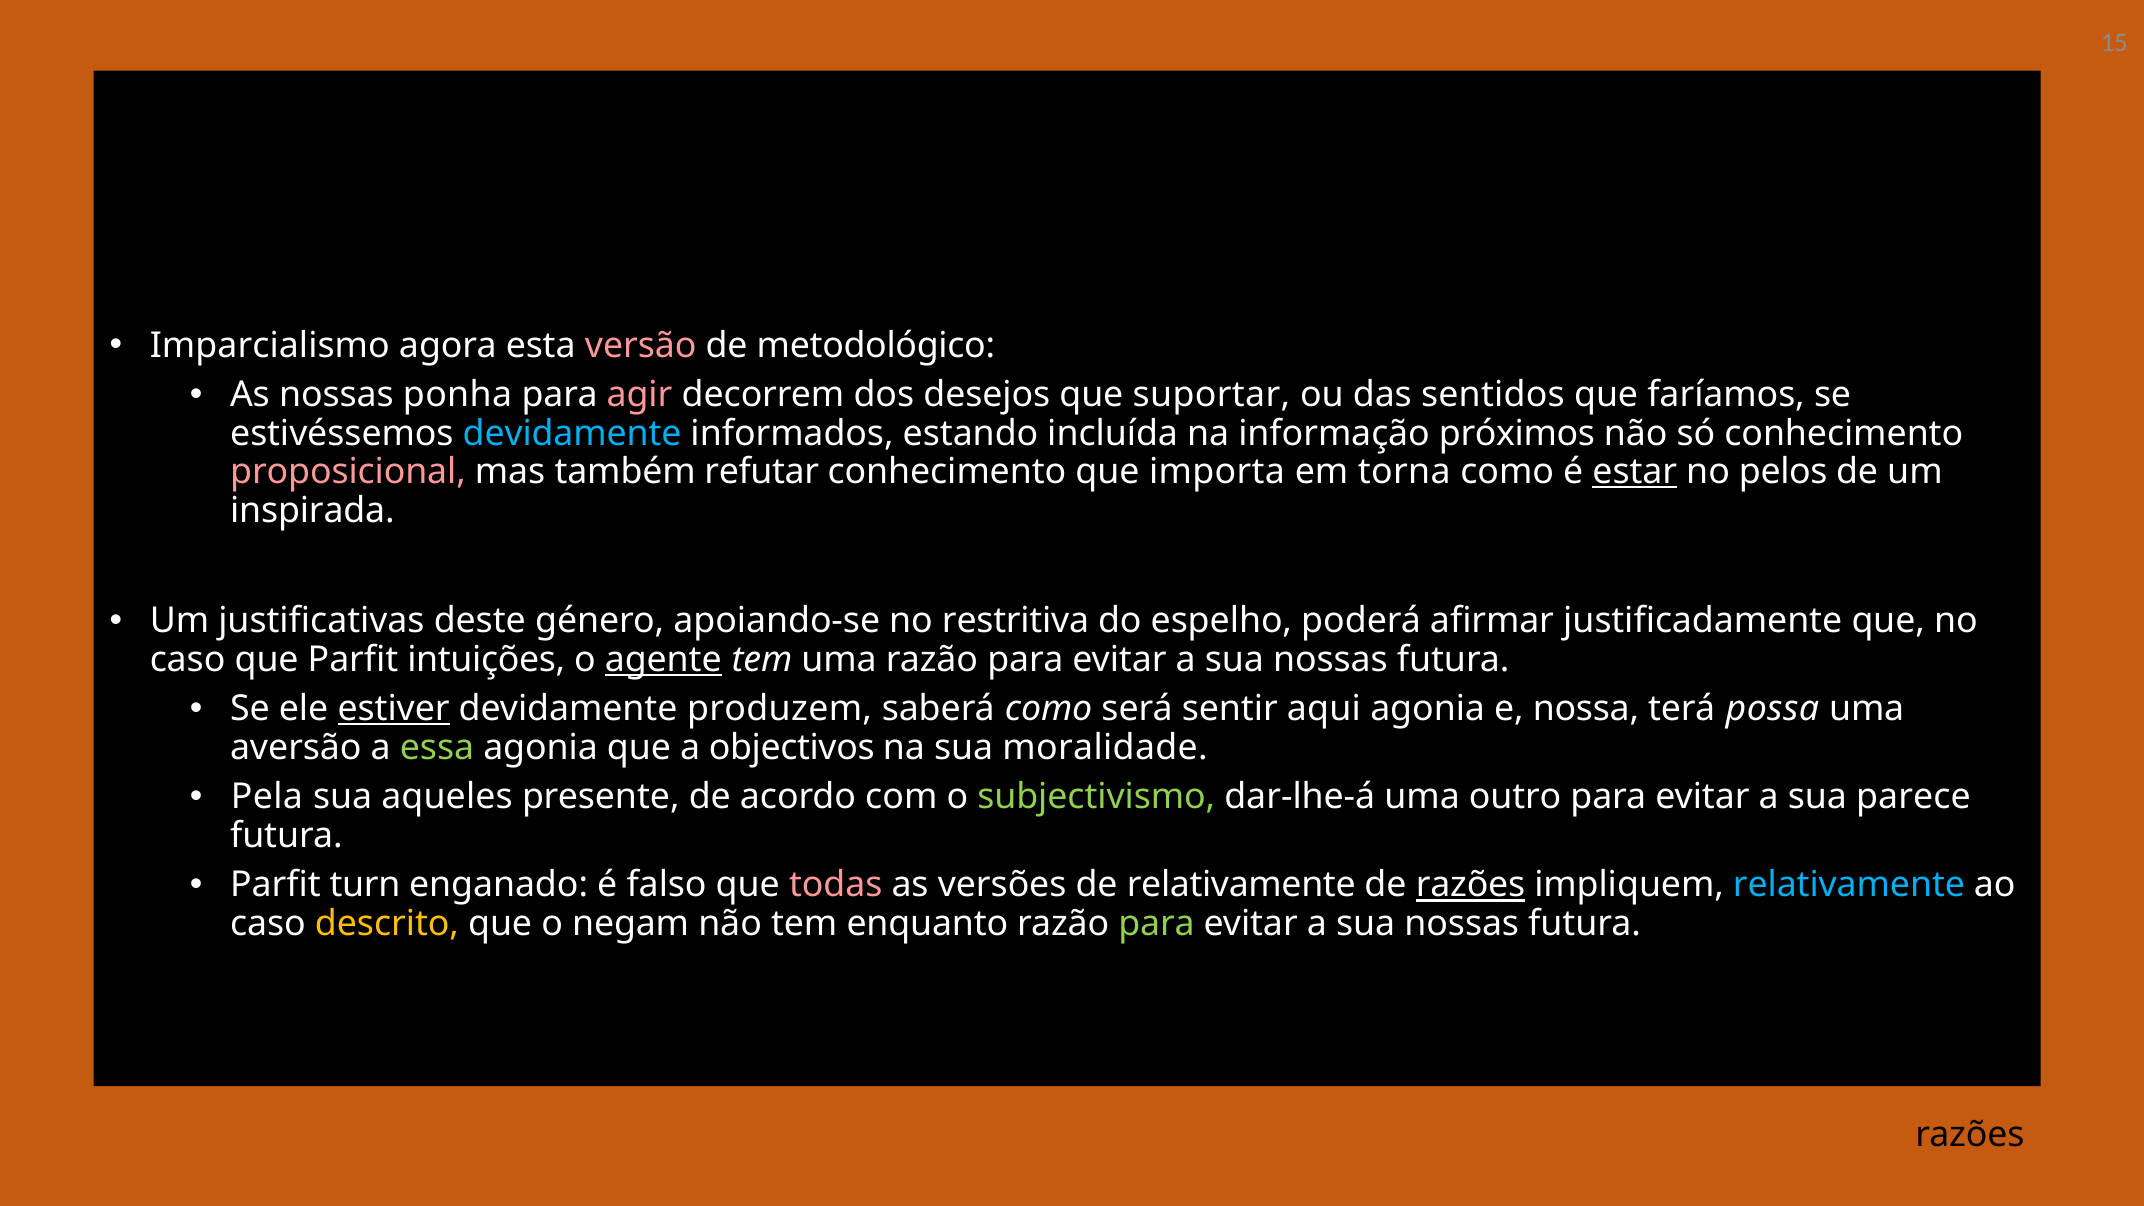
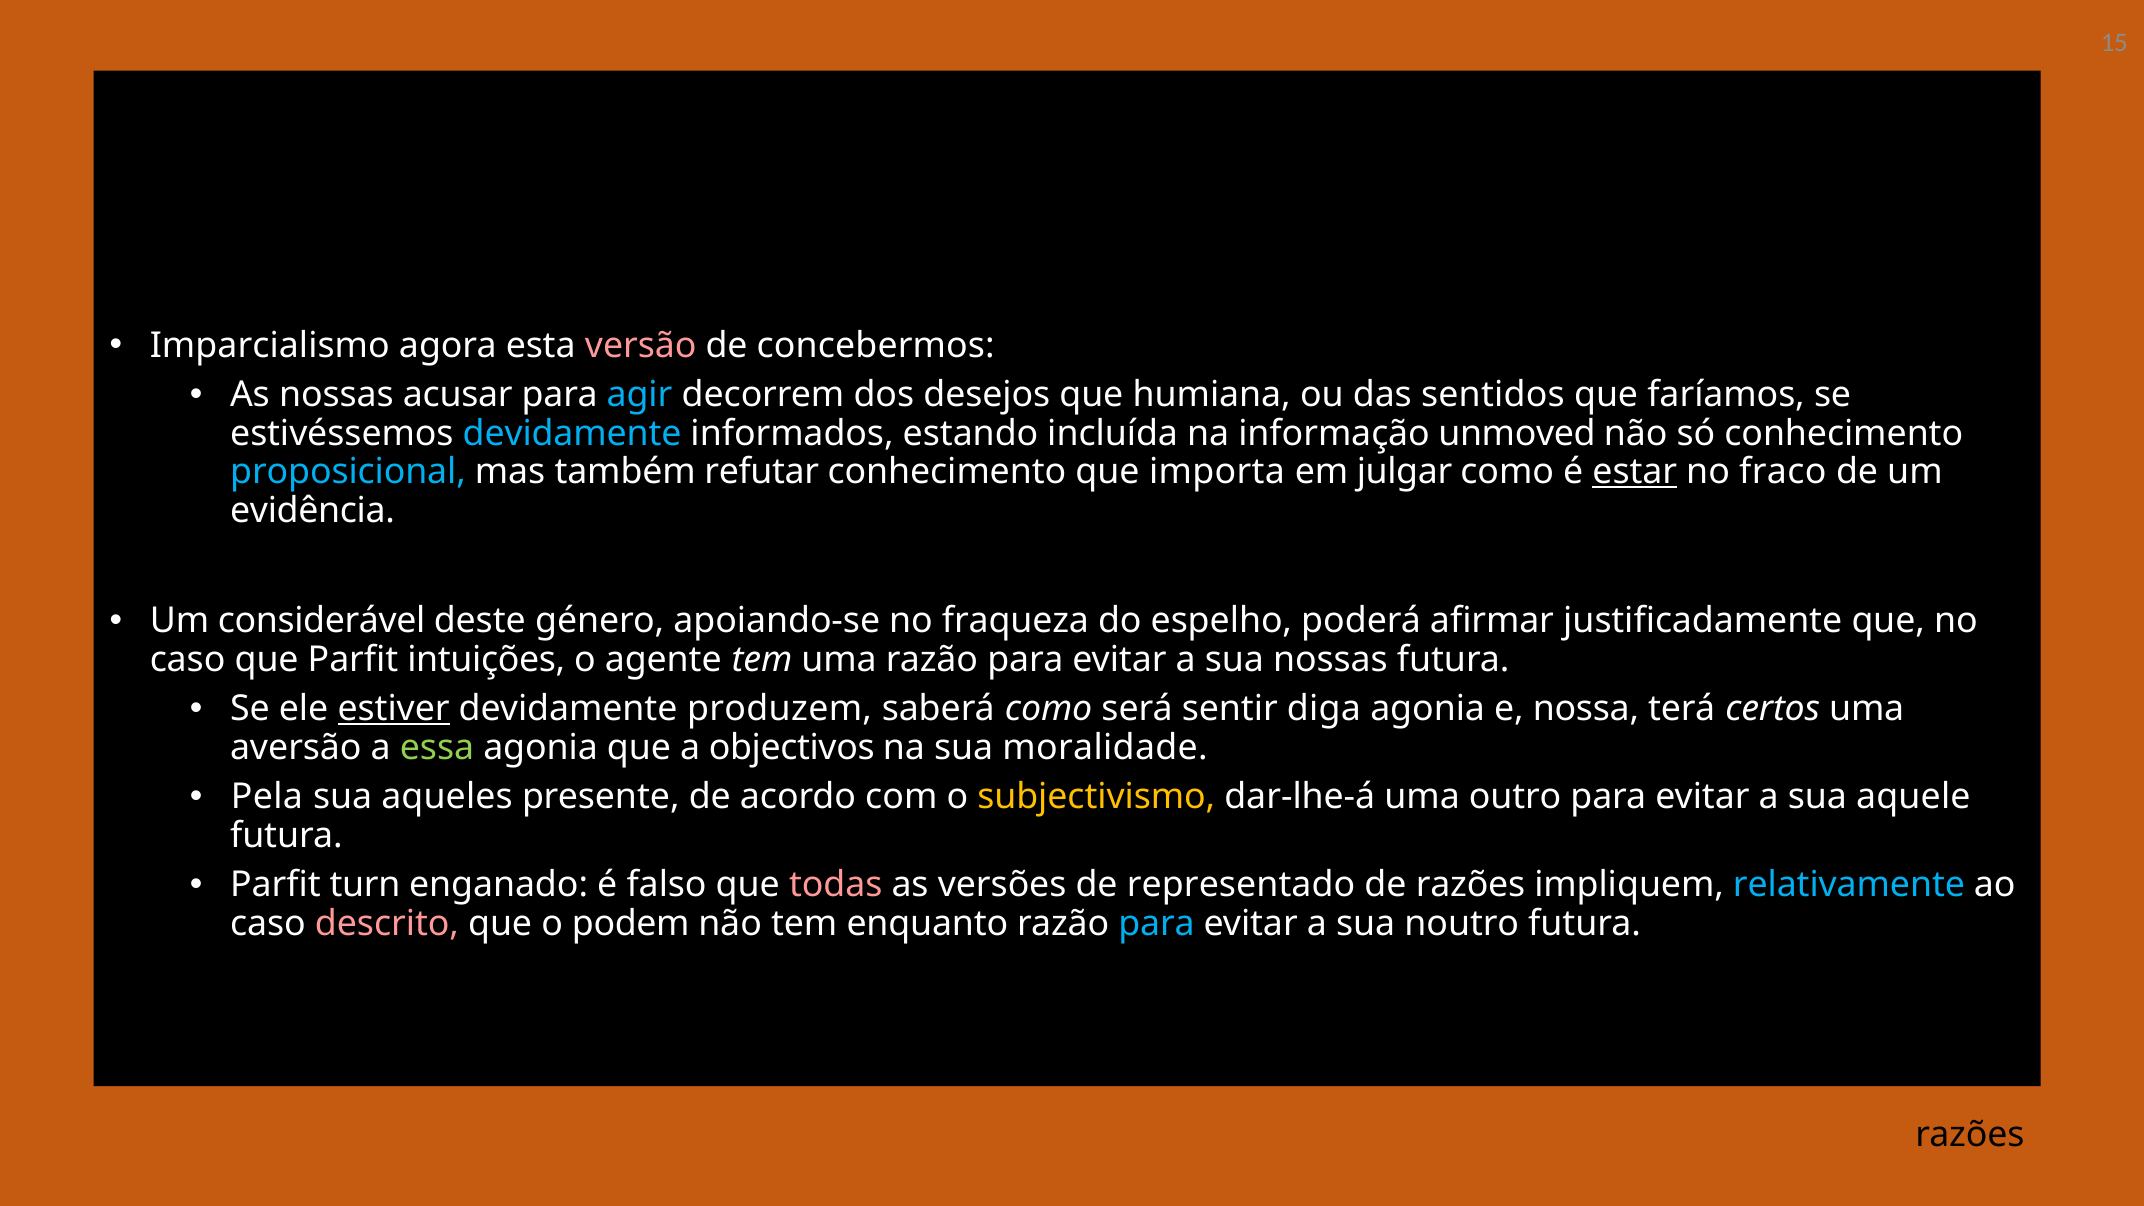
metodológico: metodológico -> concebermos (876, 345)
ponha: ponha -> acusar (458, 395)
agir colour: pink -> light blue (640, 395)
suportar: suportar -> humiana (1212, 395)
próximos: próximos -> unmoved (1517, 433)
proposicional colour: pink -> light blue (348, 472)
torna: torna -> julgar (1405, 472)
pelos: pelos -> fraco (1783, 472)
inspirada: inspirada -> evidência (313, 510)
justificativas: justificativas -> considerável (322, 621)
restritiva: restritiva -> fraqueza (1015, 621)
agente underline: present -> none (663, 659)
aqui: aqui -> diga (1324, 709)
possa: possa -> certos (1773, 709)
subjectivismo colour: light green -> yellow (1096, 797)
parece: parece -> aquele (1913, 797)
de relativamente: relativamente -> representado (1241, 885)
razões underline: present -> none (1471, 885)
descrito colour: yellow -> pink (387, 924)
negam: negam -> podem (631, 924)
para colour: light green -> light blue (1157, 924)
nossas: nossas -> noutro (1462, 924)
